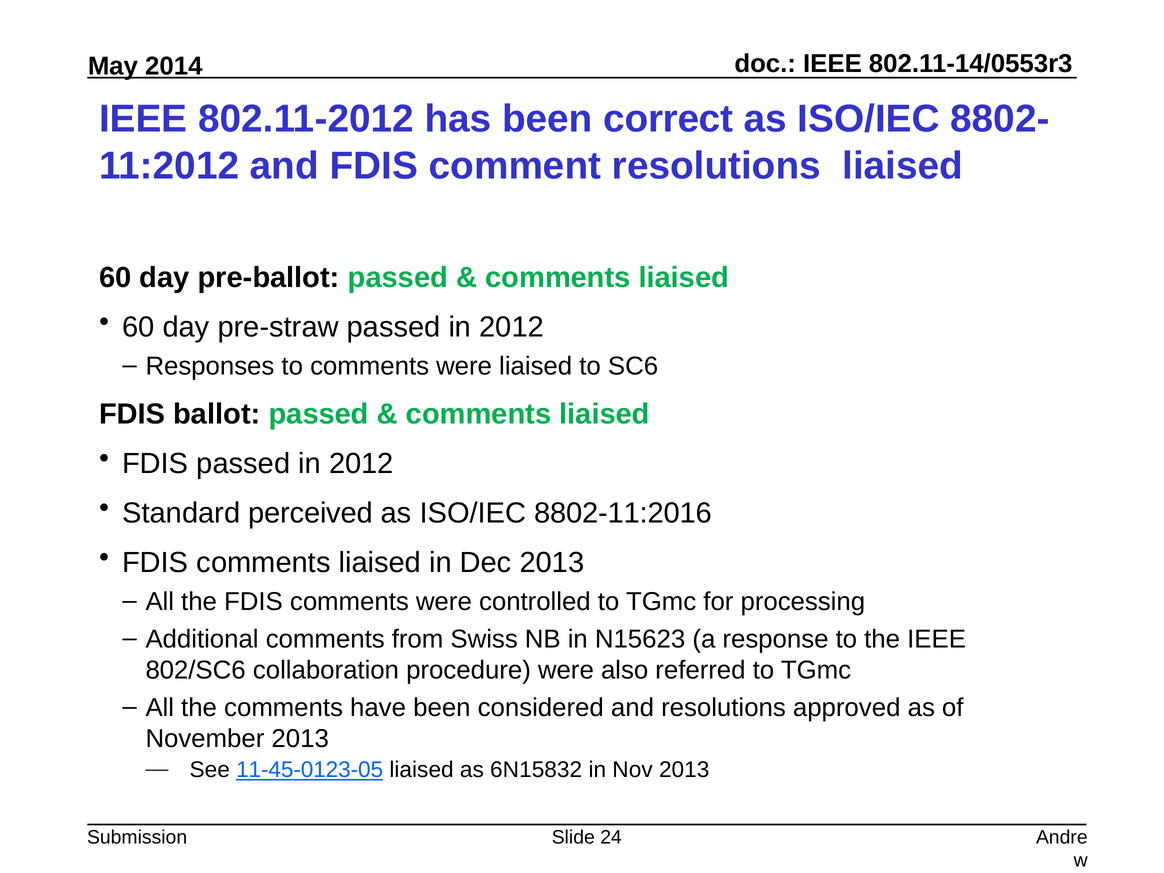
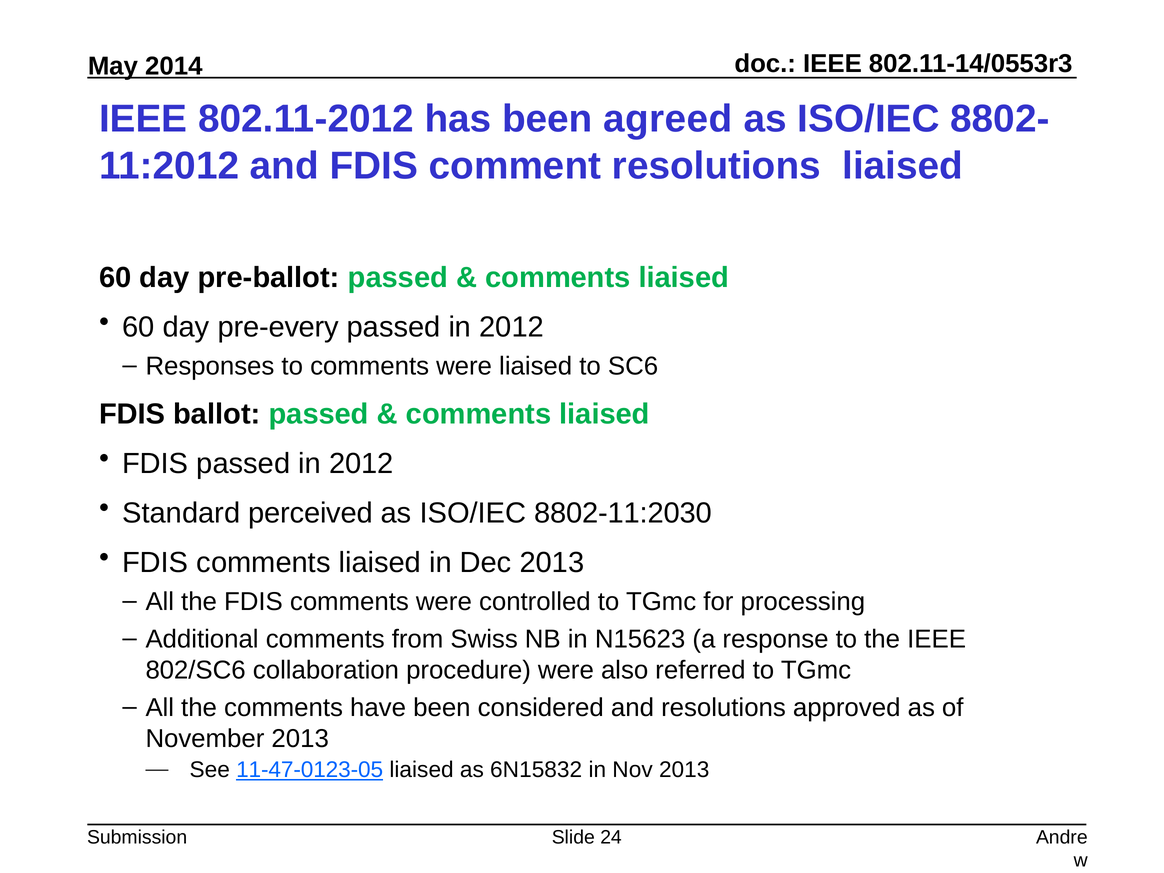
correct: correct -> agreed (668, 119)
pre-straw: pre-straw -> pre-every (278, 327)
8802-11:2016: 8802-11:2016 -> 8802-11:2030 (623, 513)
11-45-0123-05: 11-45-0123-05 -> 11-47-0123-05 (310, 770)
